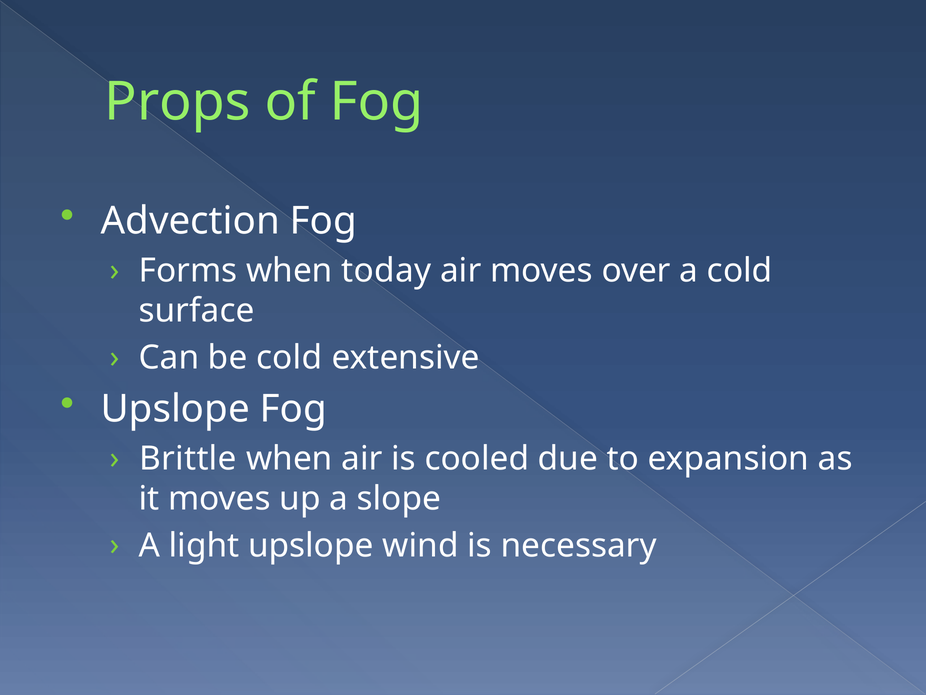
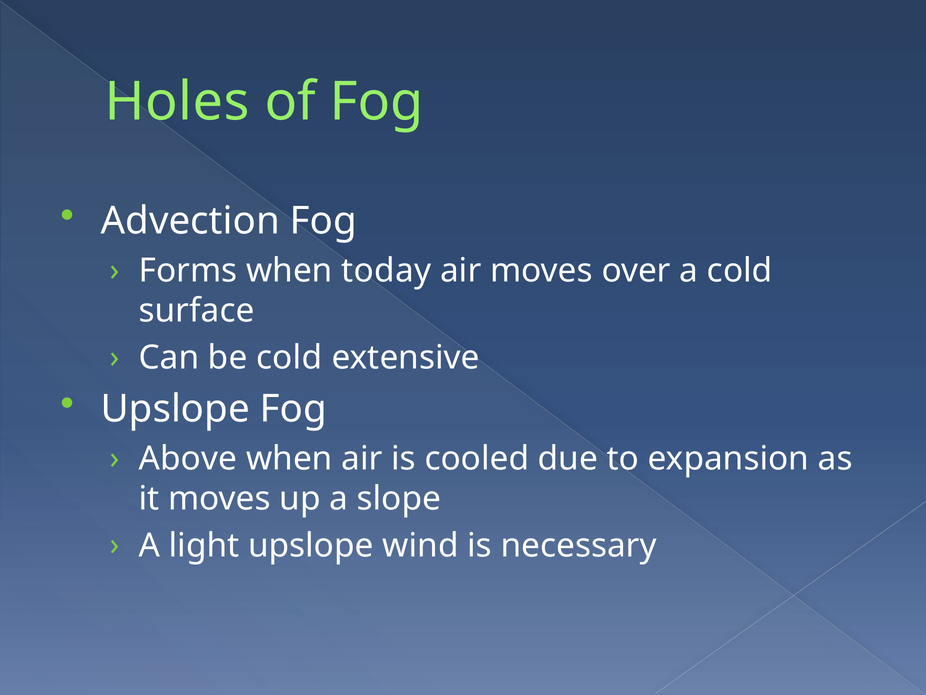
Props: Props -> Holes (177, 102)
Brittle: Brittle -> Above (188, 458)
